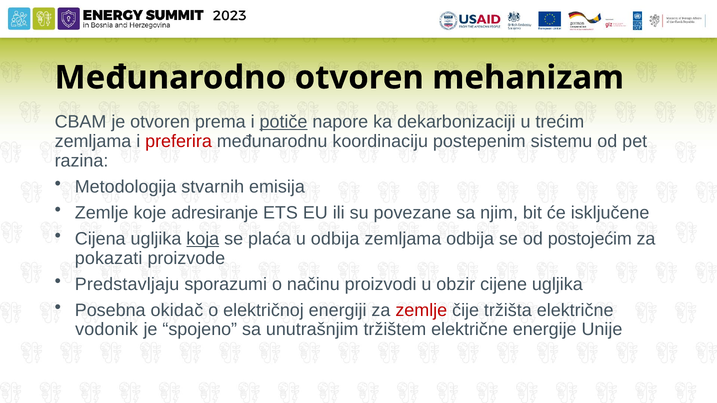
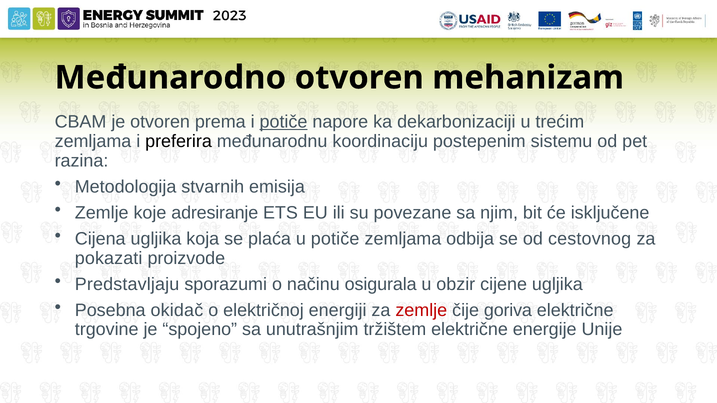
preferira colour: red -> black (179, 141)
koja underline: present -> none (203, 239)
u odbija: odbija -> potiče (335, 239)
postojećim: postojećim -> cestovnog (590, 239)
proizvodi: proizvodi -> osigurala (381, 284)
tržišta: tržišta -> goriva (508, 310)
vodonik: vodonik -> trgovine (107, 330)
